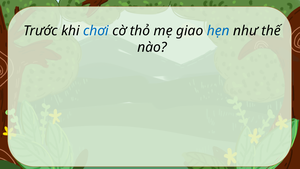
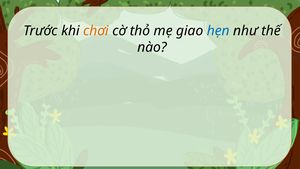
chơi colour: blue -> orange (96, 31)
